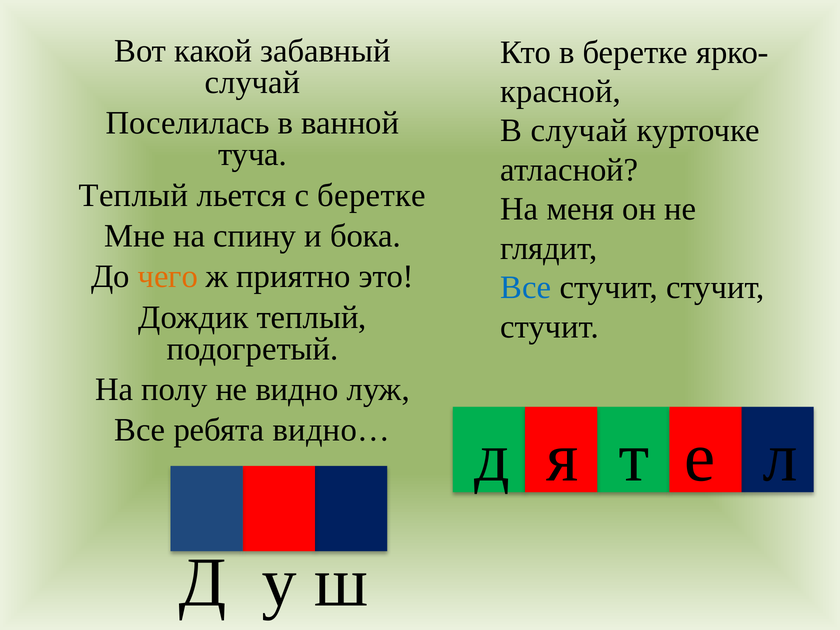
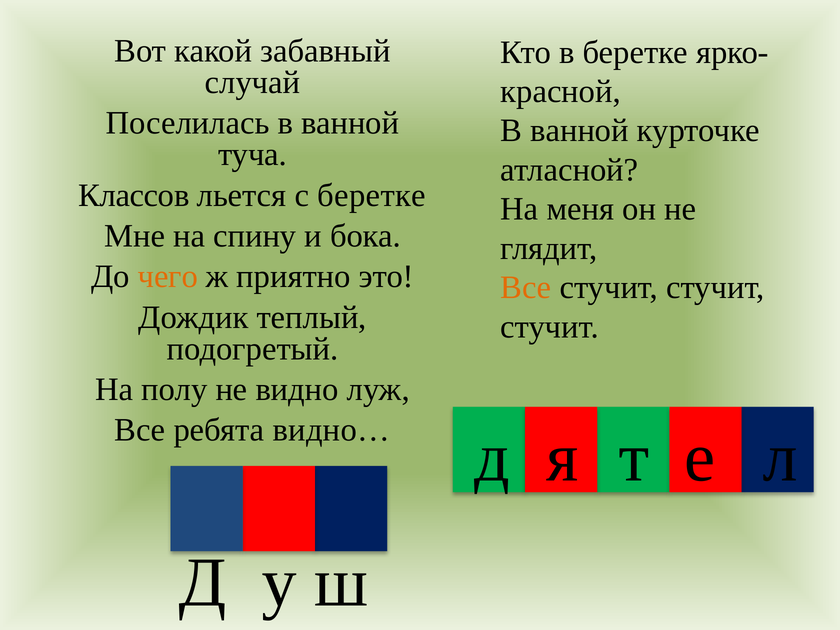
случай: случай -> ванной (579, 131)
Теплый: Теплый -> Классов (134, 195)
Все colour: blue -> orange (526, 288)
